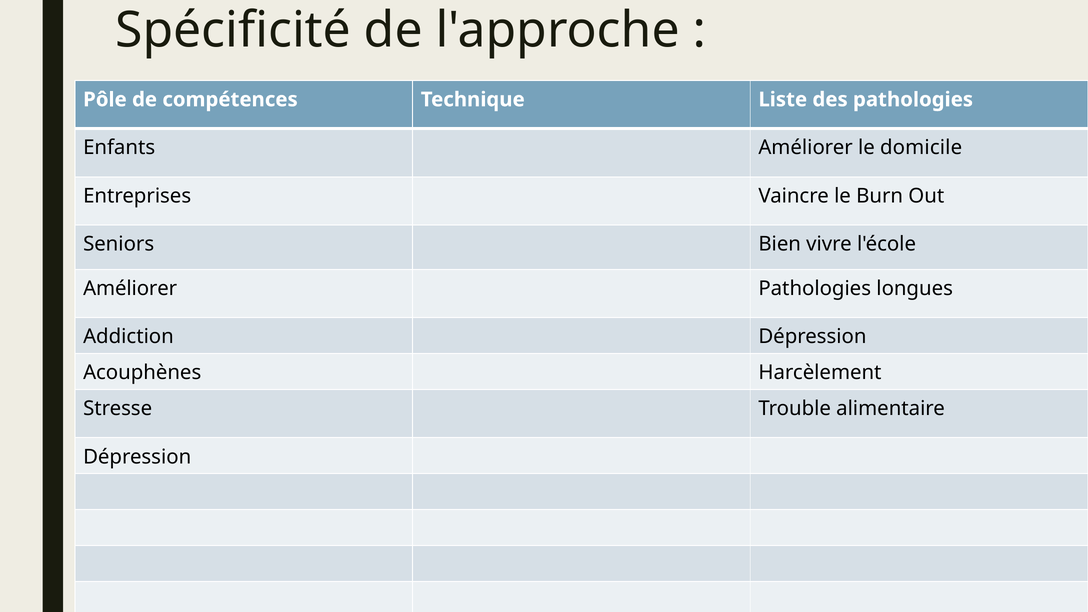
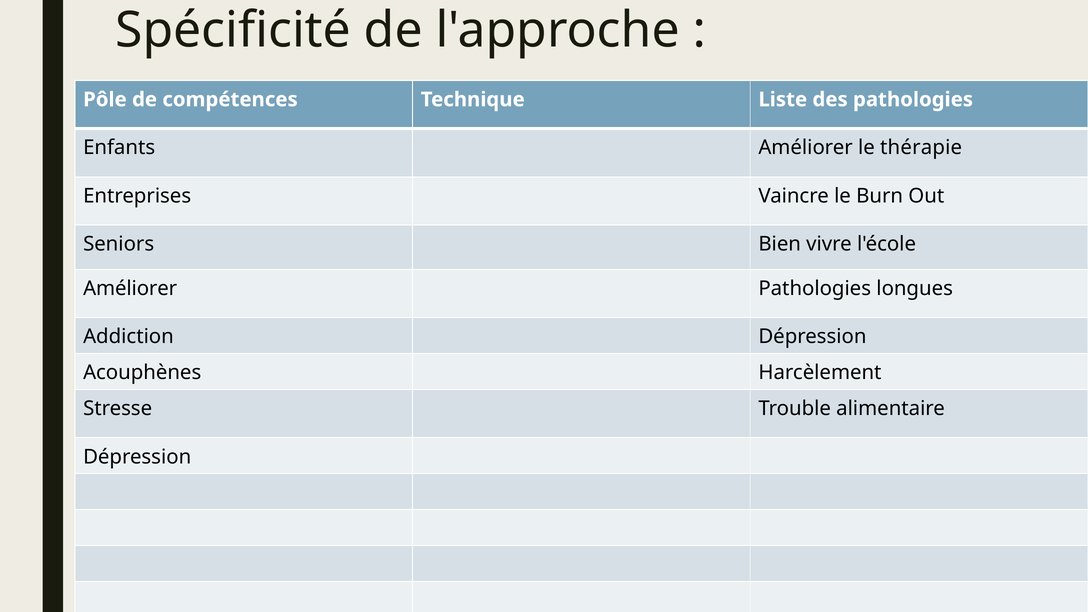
domicile: domicile -> thérapie (921, 148)
